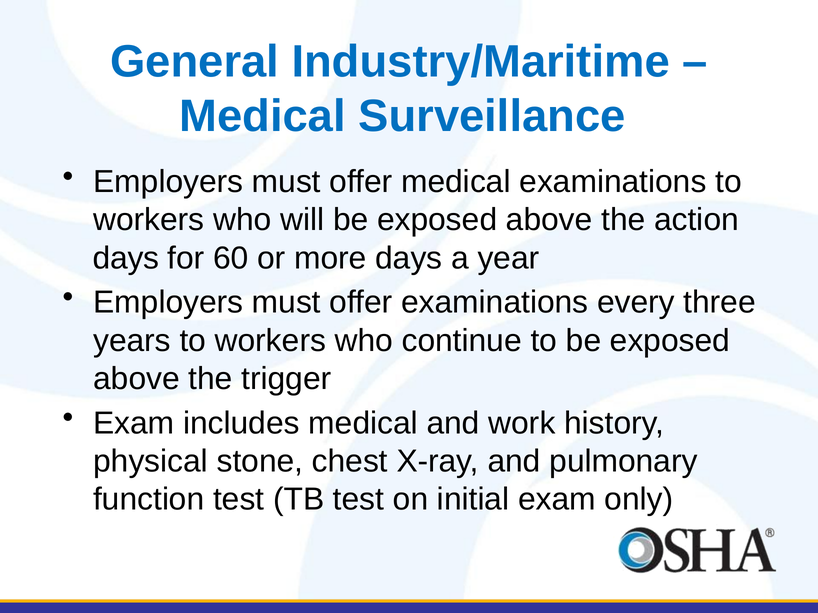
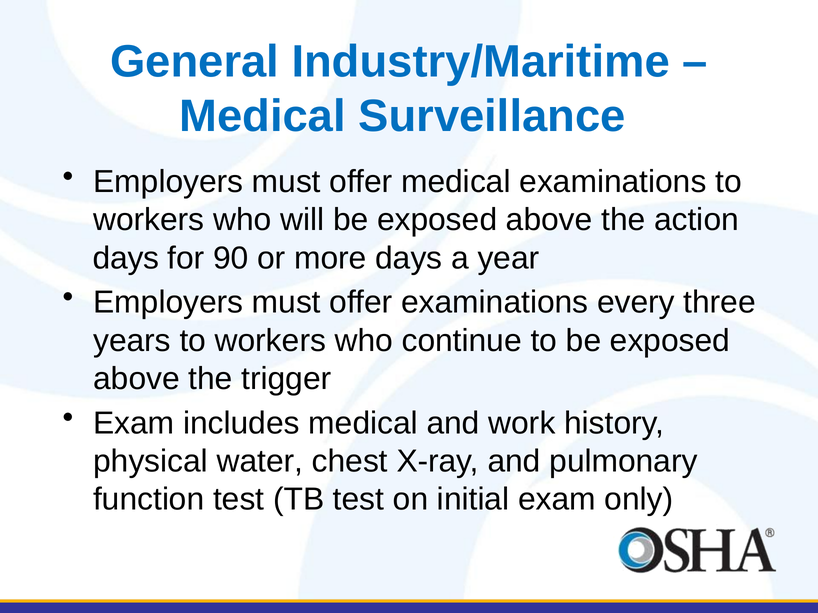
60: 60 -> 90 (231, 258)
stone: stone -> water (260, 461)
